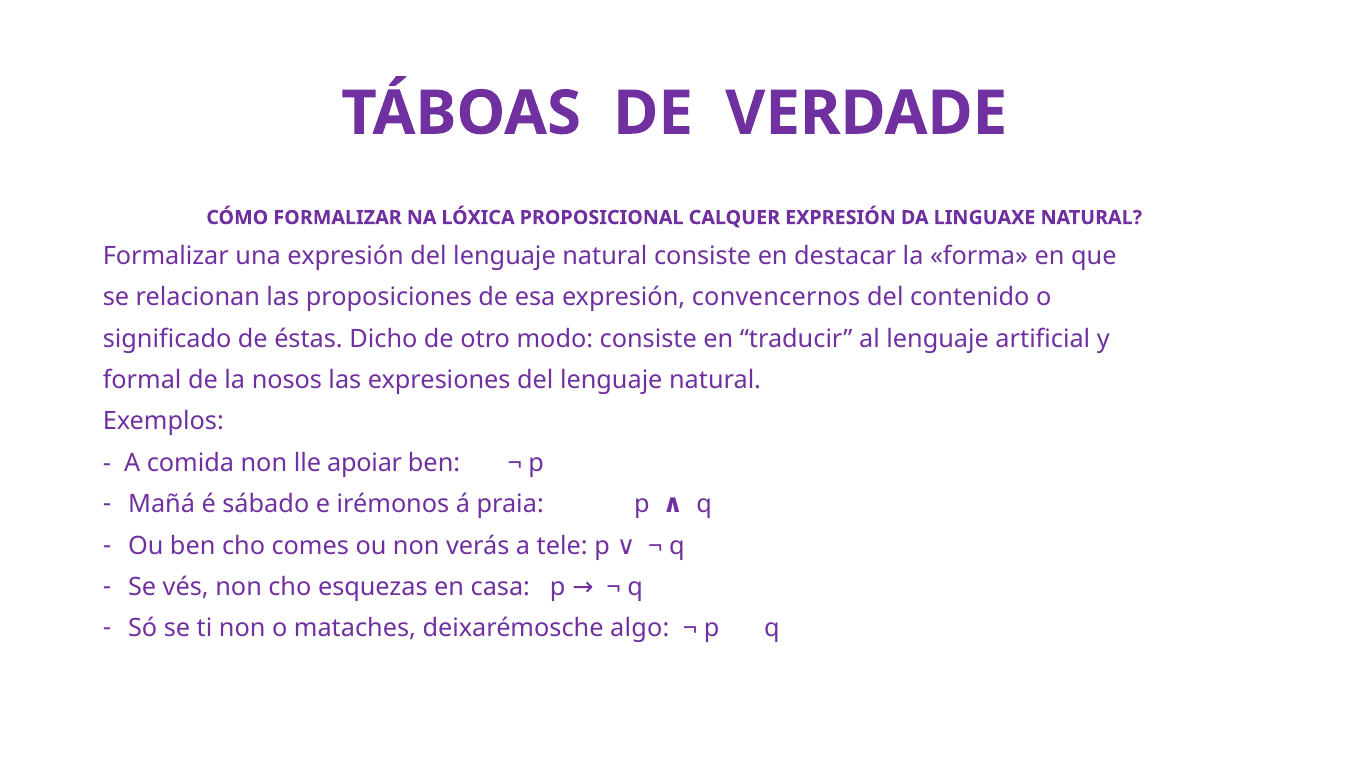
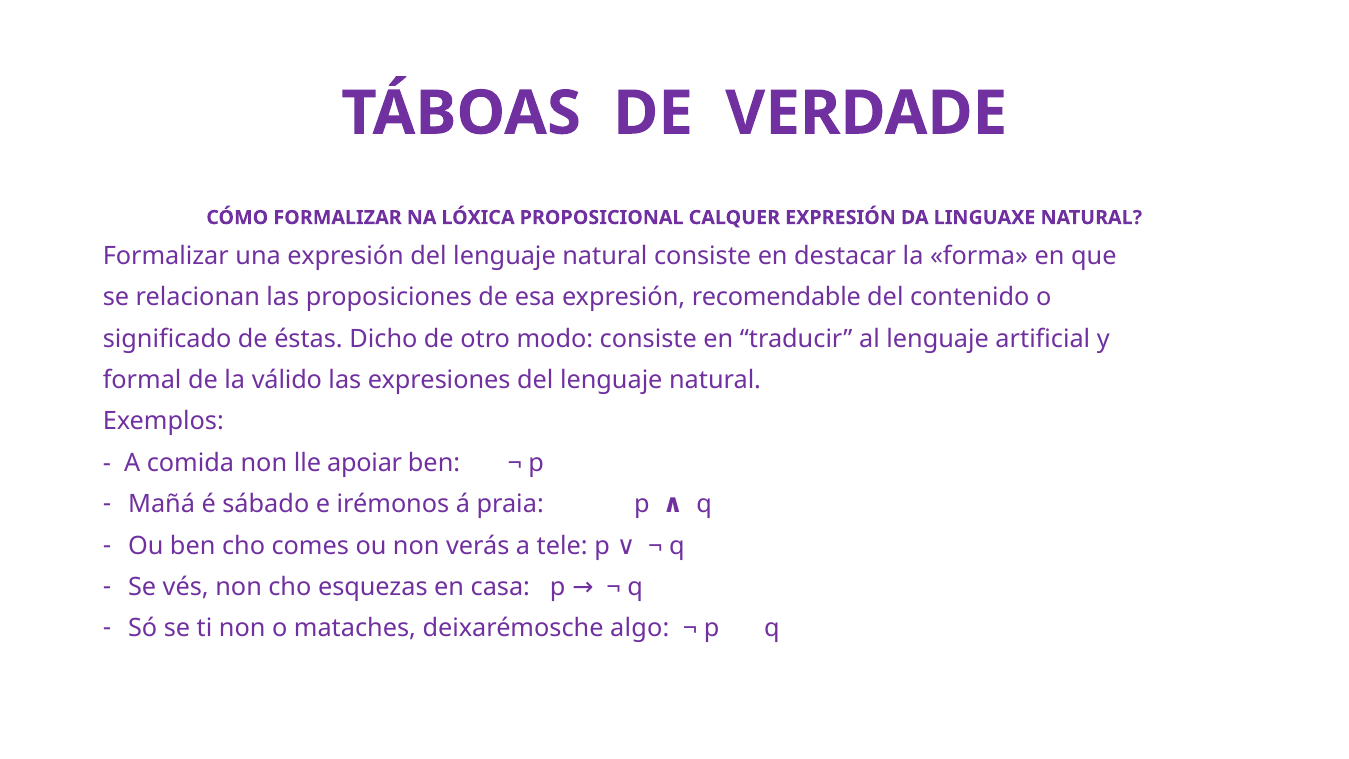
convencernos: convencernos -> recomendable (776, 297)
nosos: nosos -> válido (287, 380)
